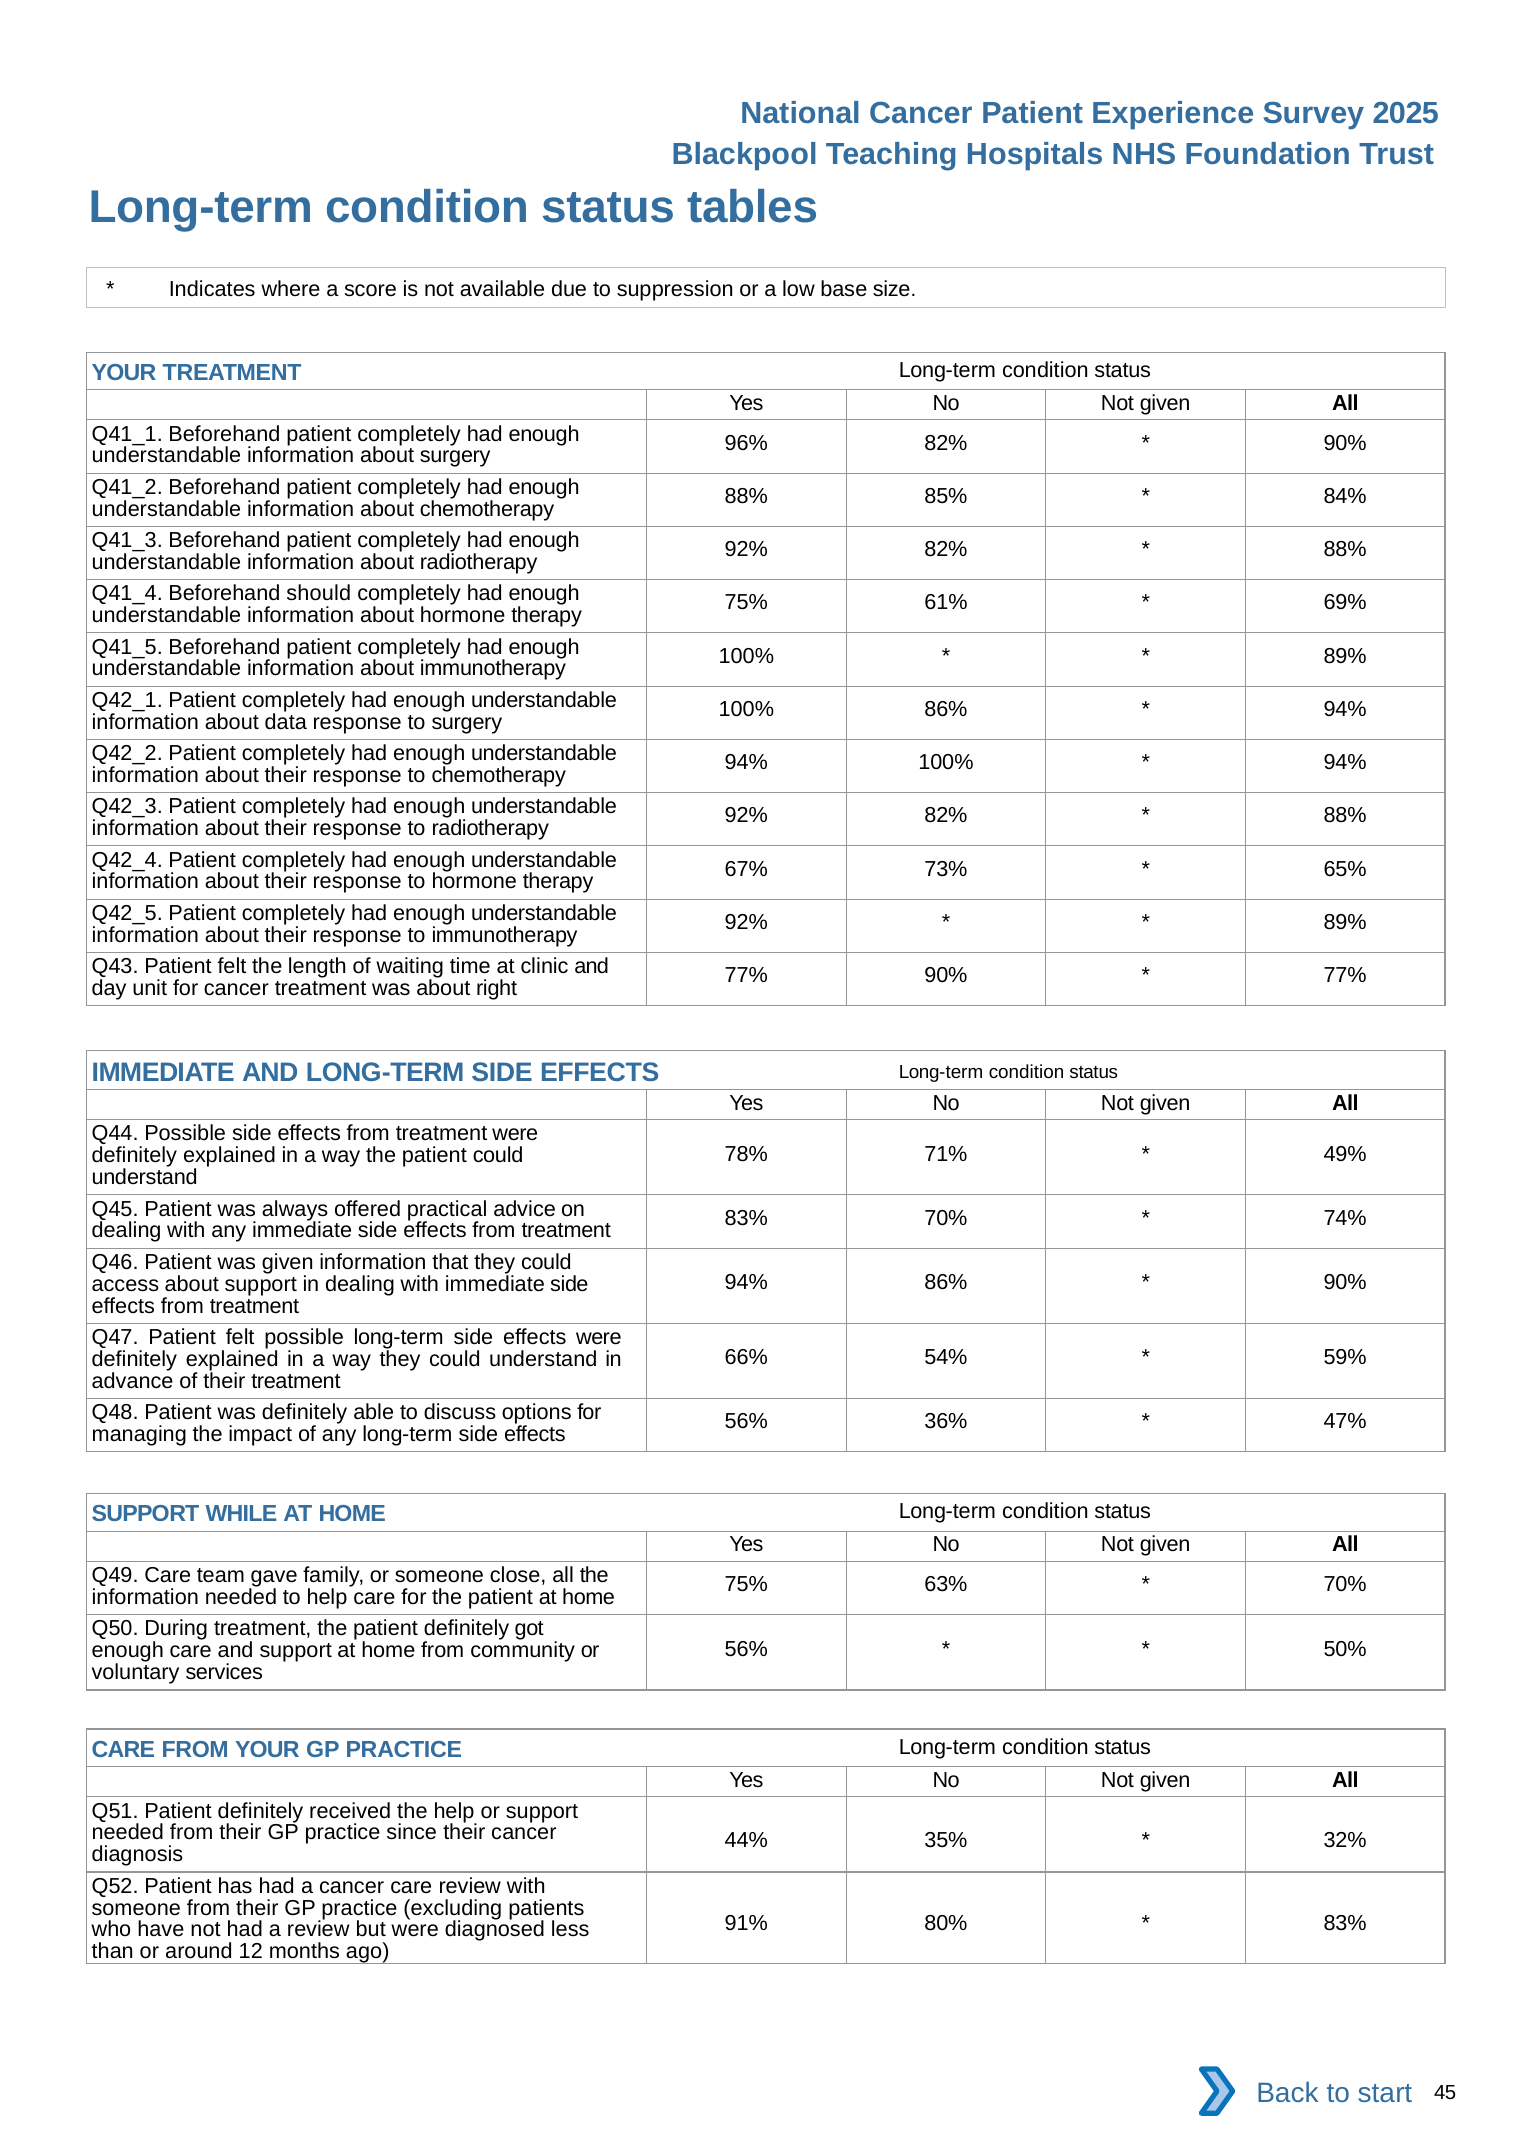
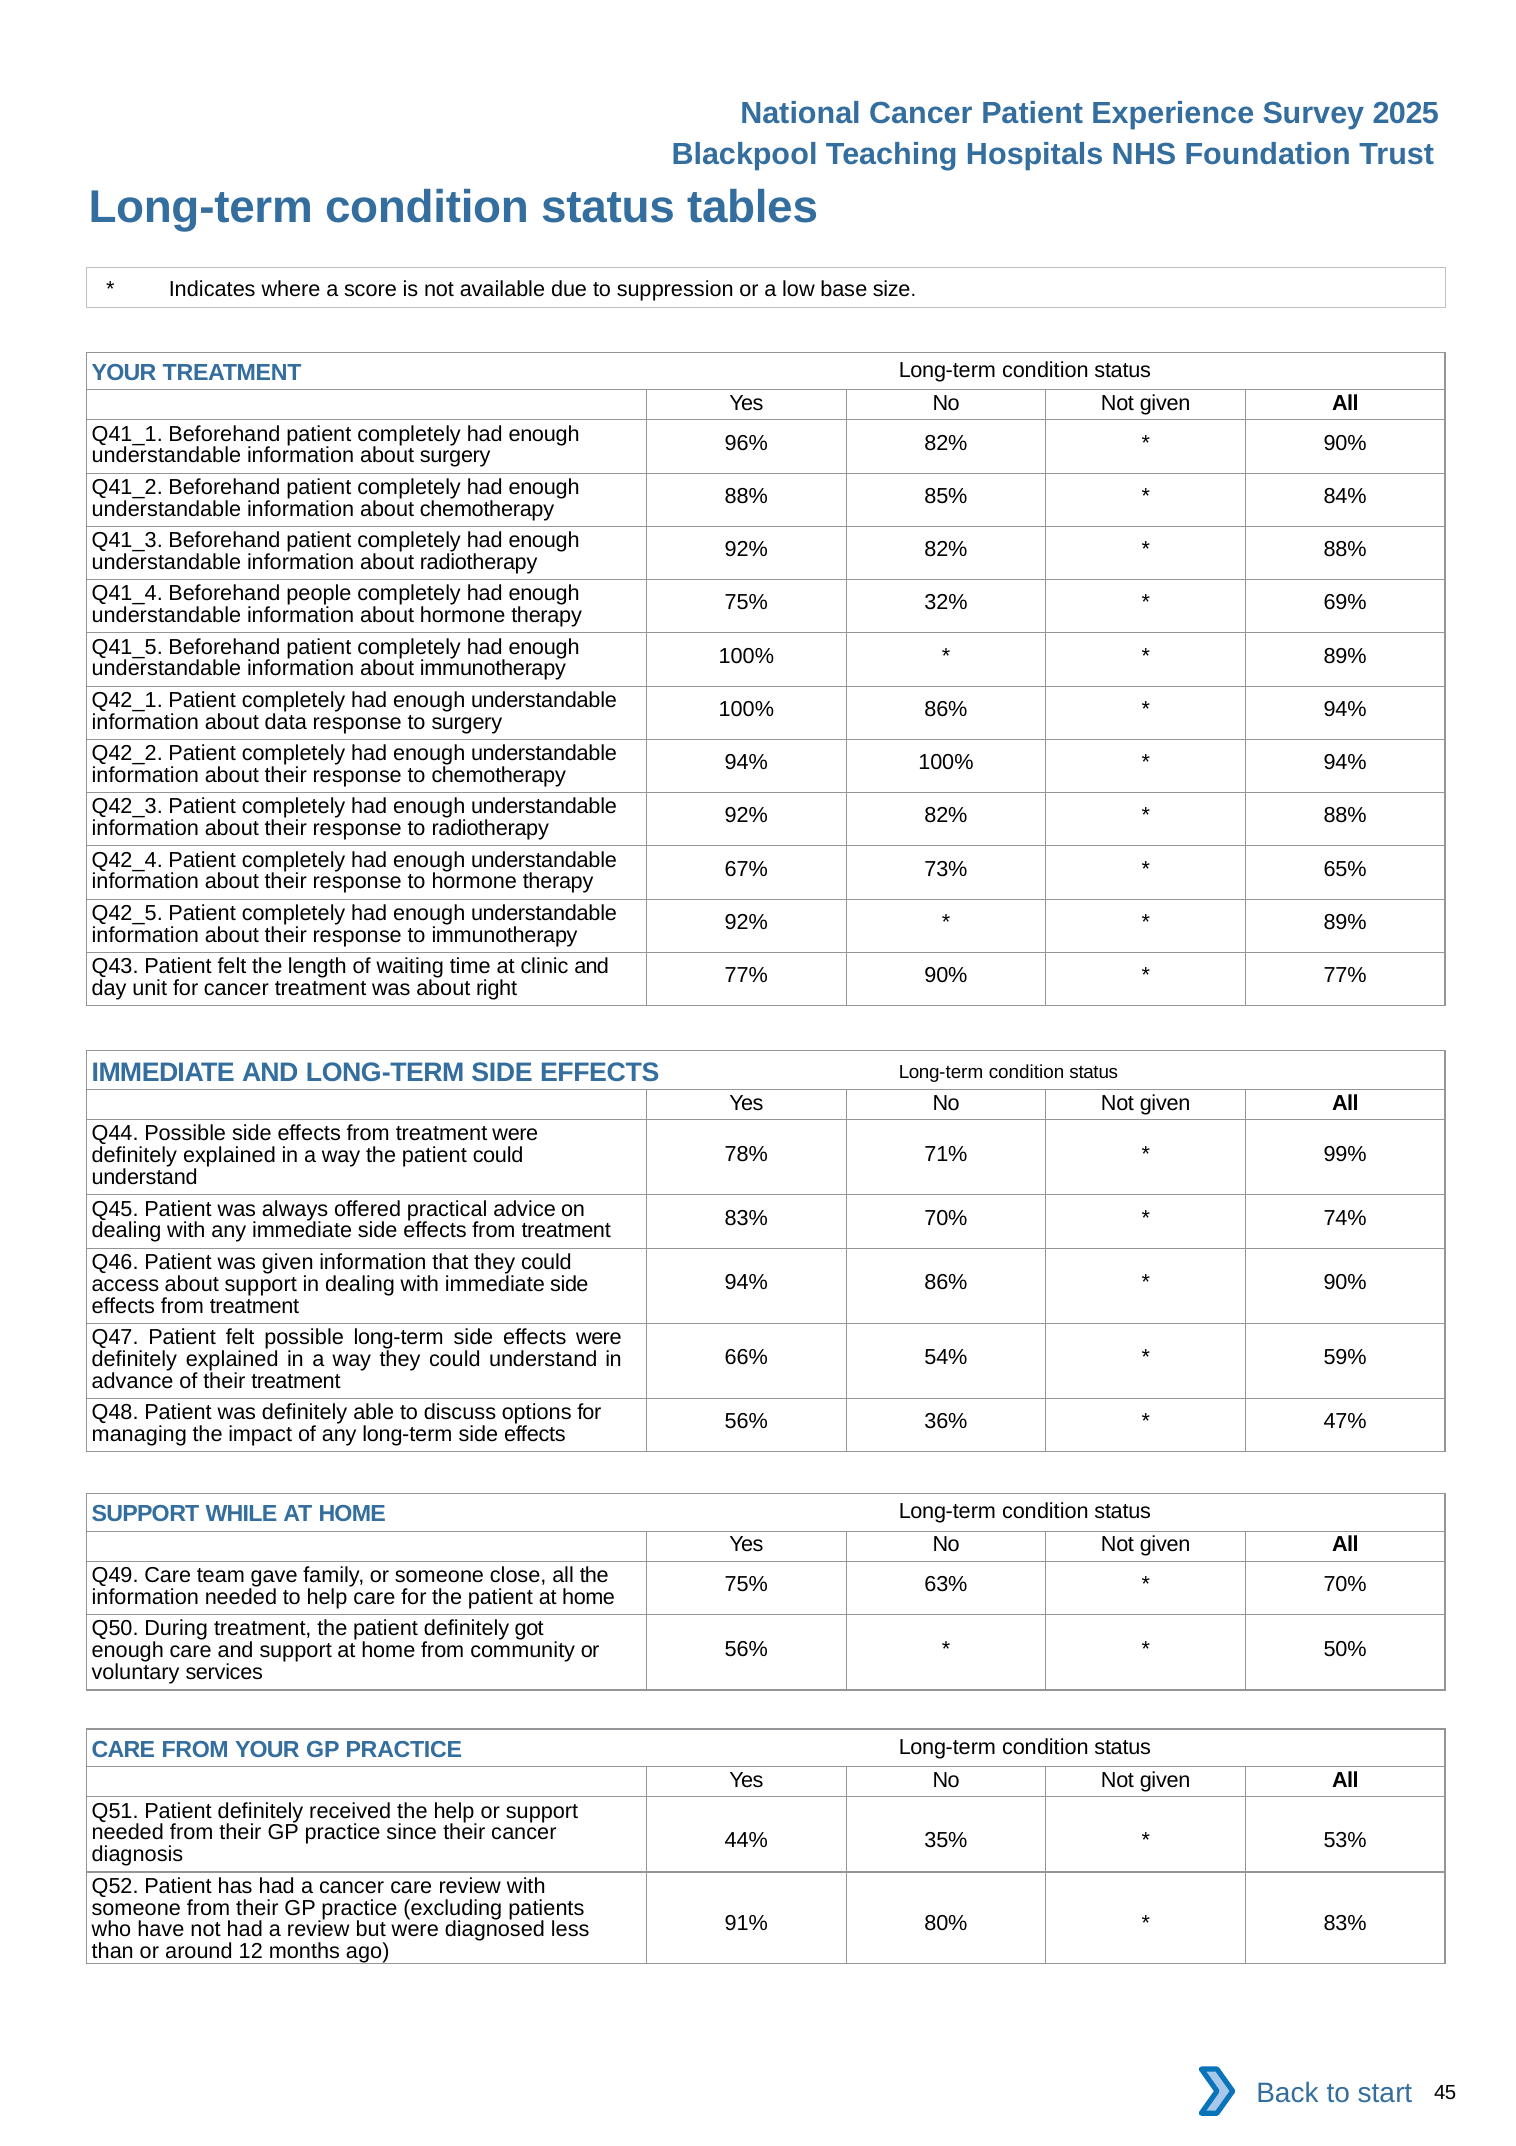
should: should -> people (319, 593)
61%: 61% -> 32% (946, 603)
49%: 49% -> 99% (1345, 1154)
32%: 32% -> 53% (1345, 1840)
